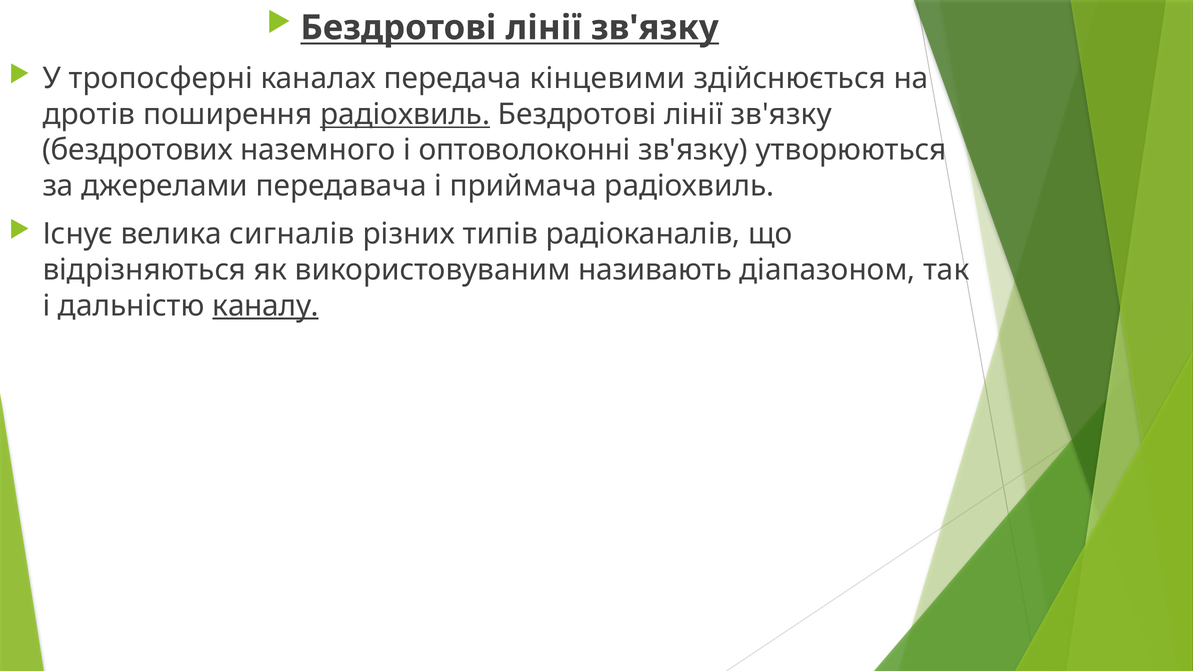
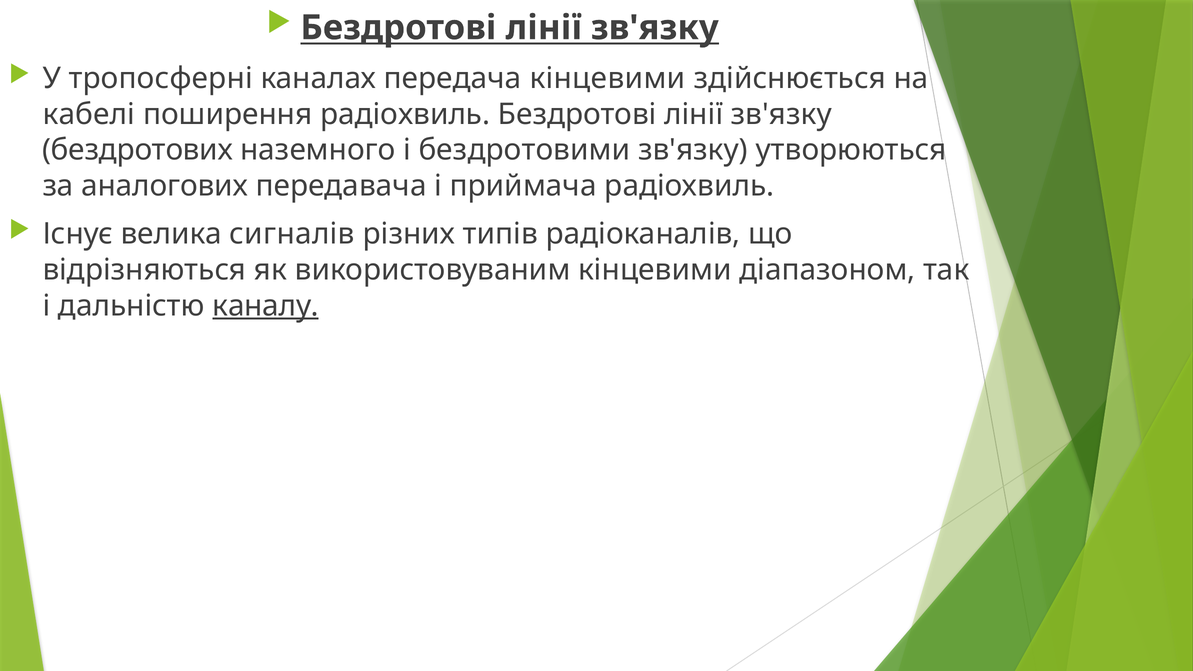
дротів: дротів -> кабелі (89, 114)
радіохвиль underline: present -> none (405, 114)
оптоволоконні: оптоволоконні -> бездротовими (524, 150)
джерелами: джерелами -> аналогових (165, 186)
використовуваним називають: називають -> кінцевими (655, 270)
